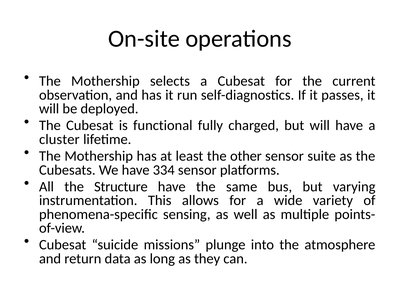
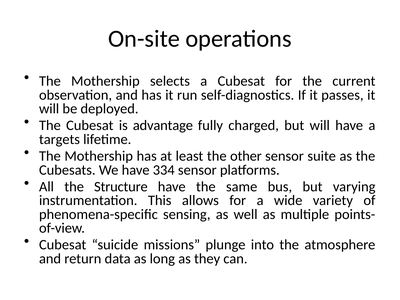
functional: functional -> advantage (163, 126)
cluster: cluster -> targets (59, 139)
